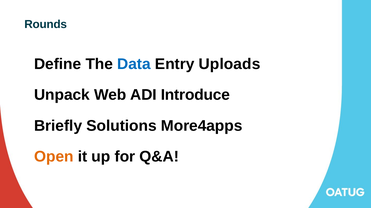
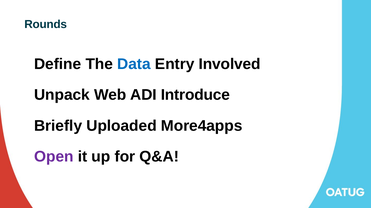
Uploads: Uploads -> Involved (230, 64)
Solutions: Solutions -> Uploaded (122, 126)
Open colour: orange -> purple (54, 157)
